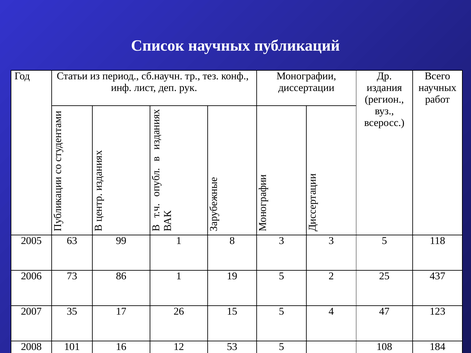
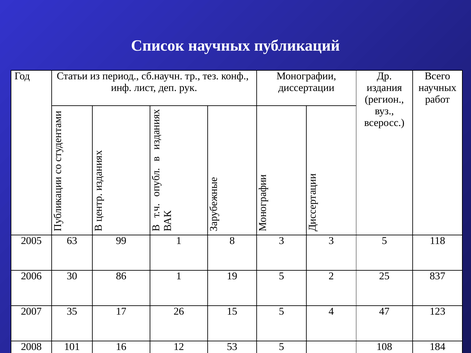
73: 73 -> 30 (72, 276)
437: 437 -> 837 (438, 276)
